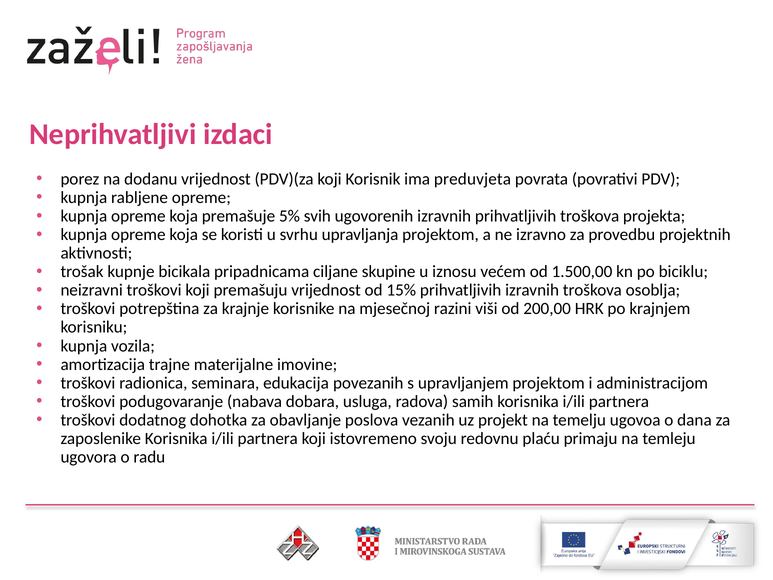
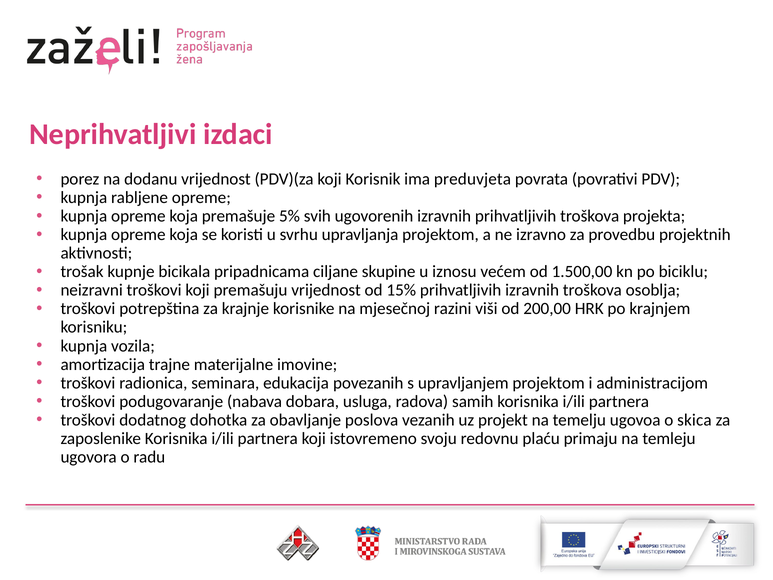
dana: dana -> skica (694, 420)
